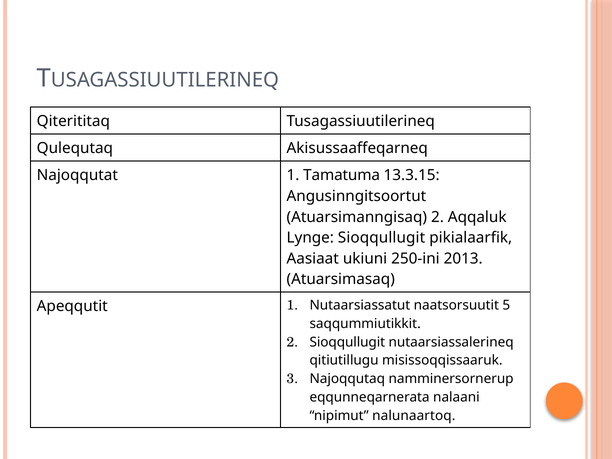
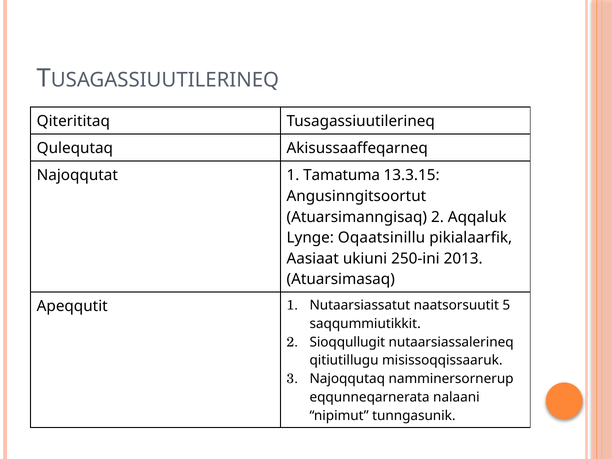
Lynge Sioqqullugit: Sioqqullugit -> Oqaatsinillu (382, 238)
nalunaartoq: nalunaartoq -> tunngasunik (414, 416)
